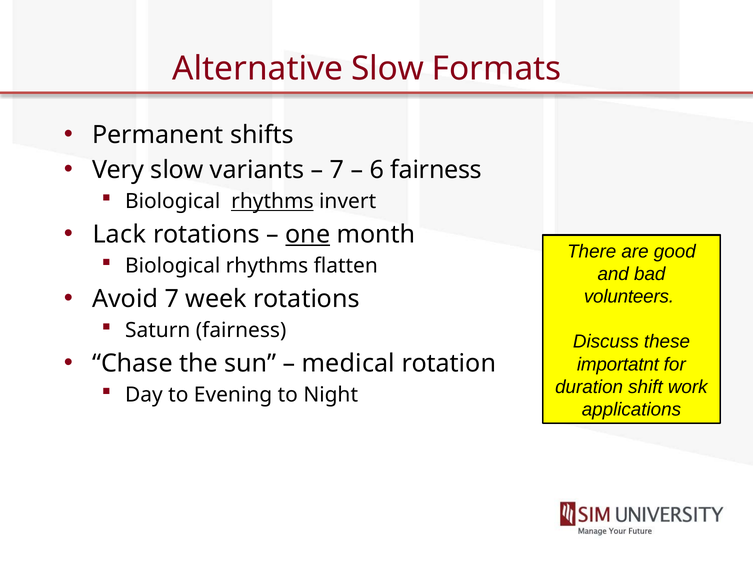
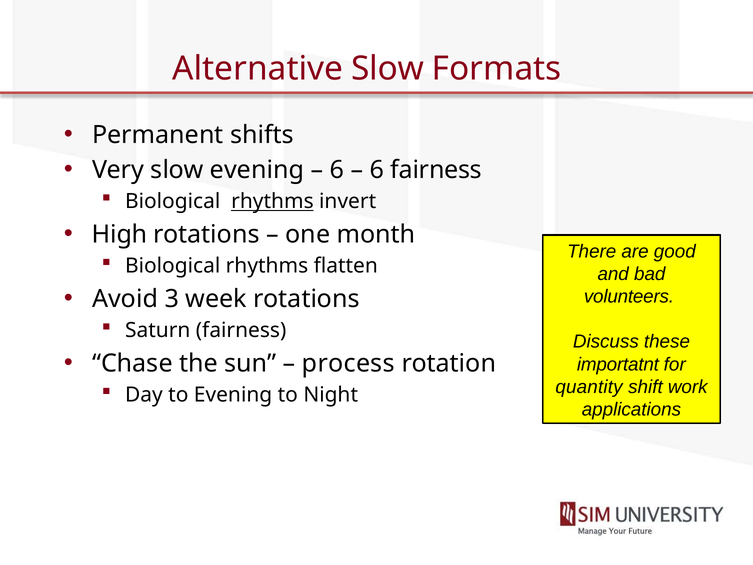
slow variants: variants -> evening (257, 170)
7: 7 -> 6 (337, 170)
Lack: Lack -> High (120, 234)
one underline: present -> none (308, 234)
Avoid 7: 7 -> 3 (172, 299)
medical: medical -> process (348, 363)
duration: duration -> quantity (589, 387)
